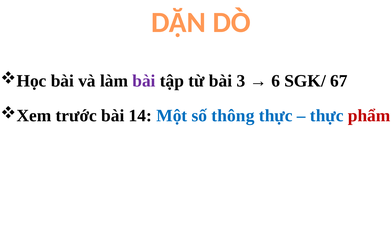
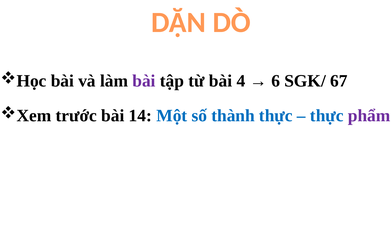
3: 3 -> 4 (241, 81)
thông: thông -> thành (233, 116)
phẩm colour: red -> purple (369, 116)
